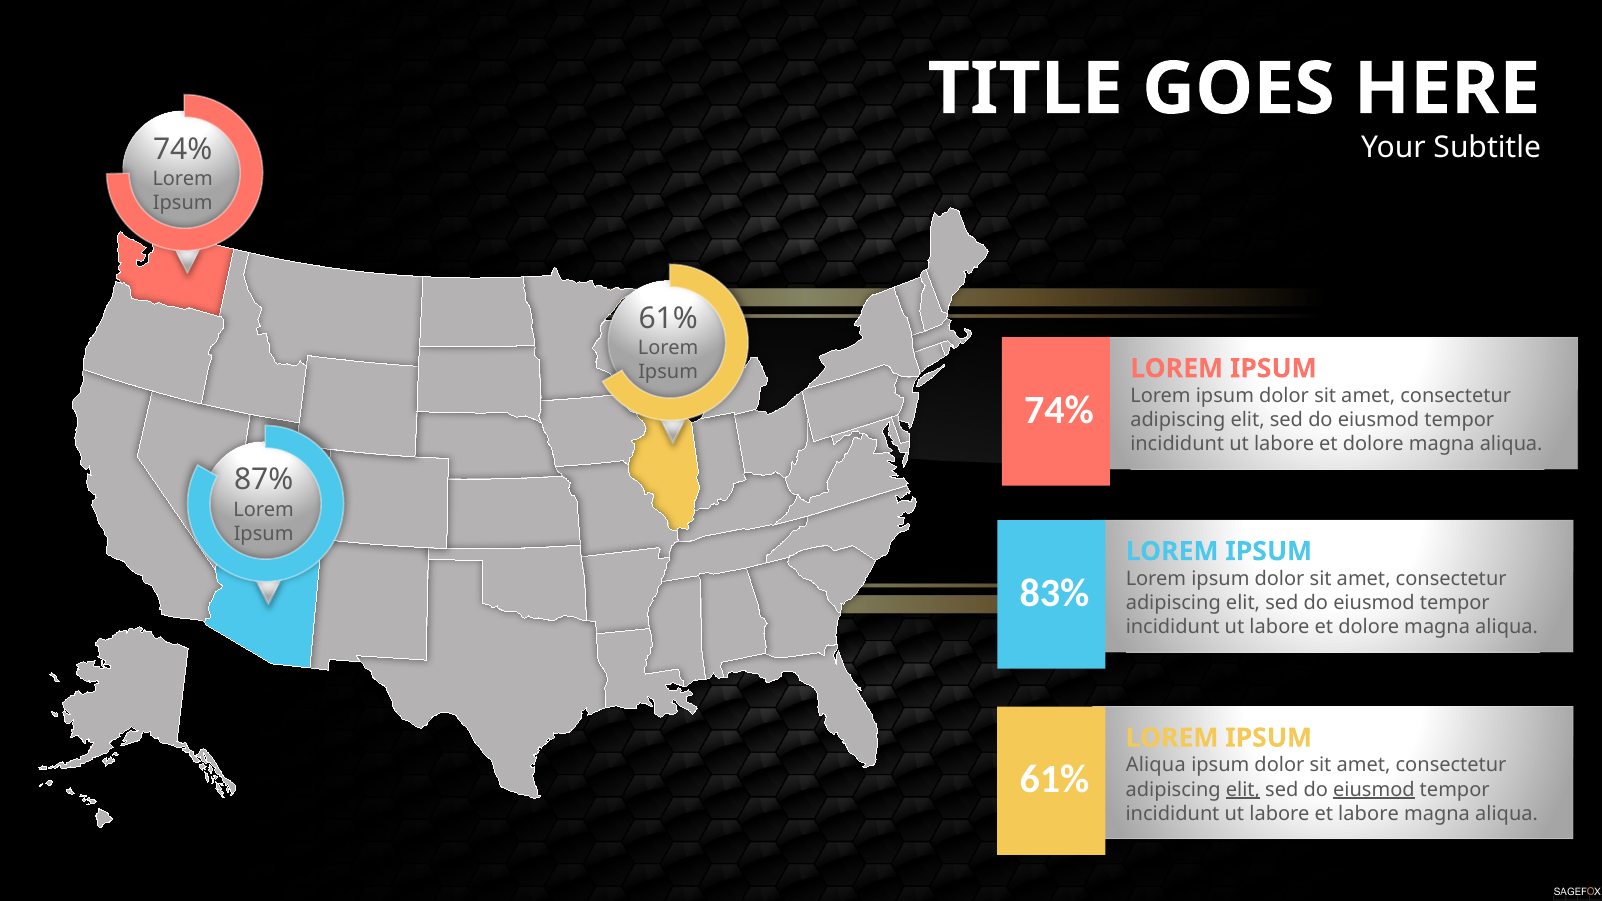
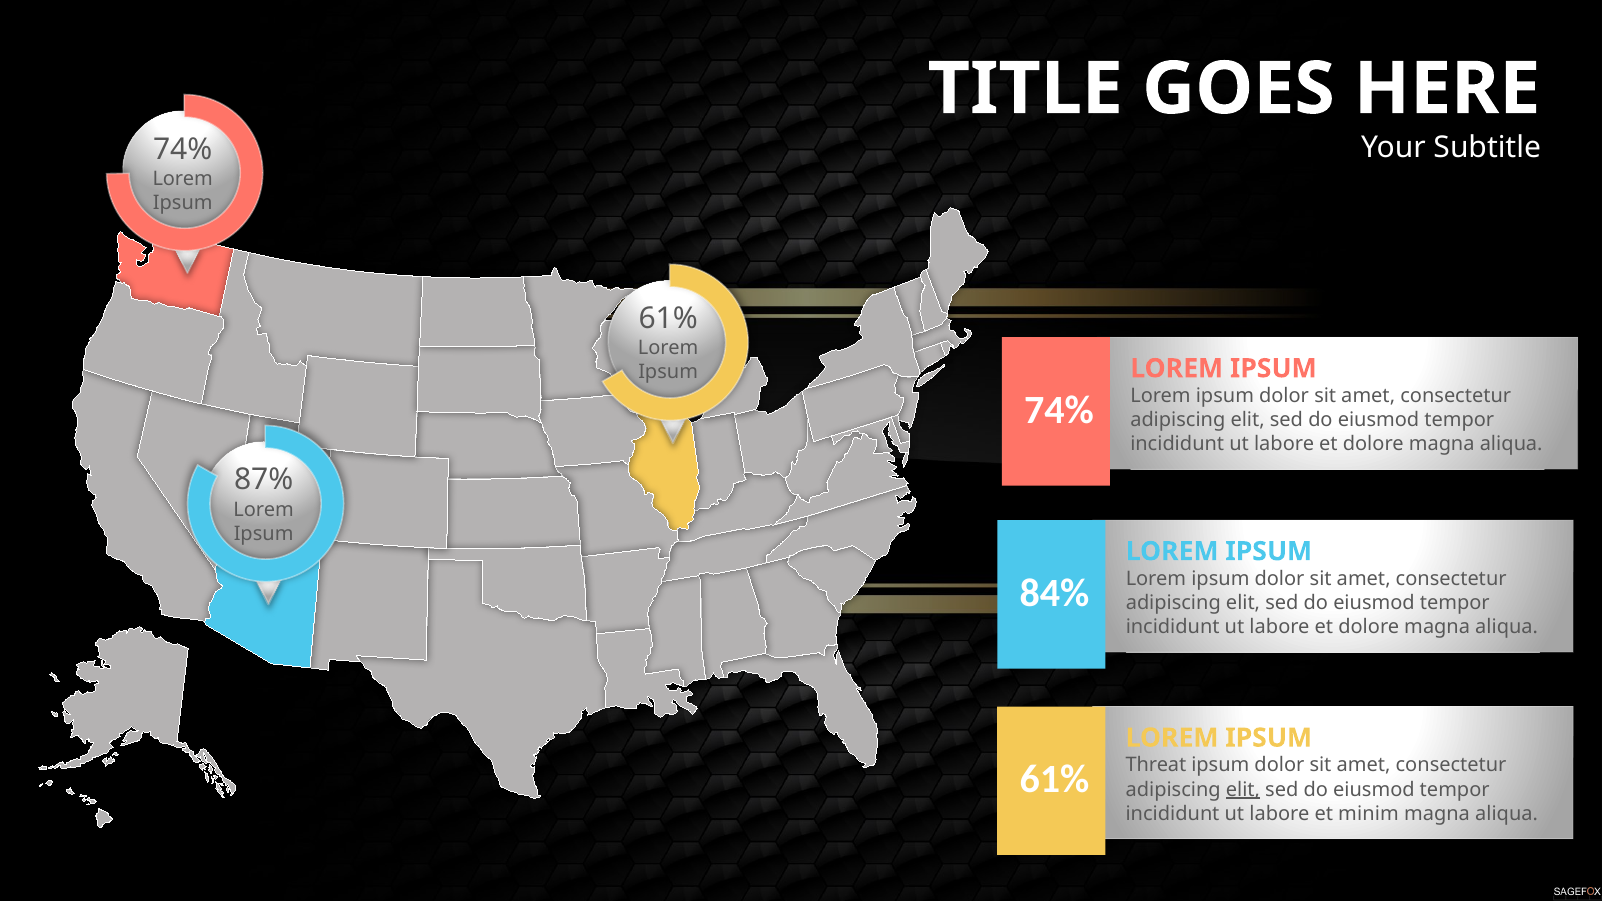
83%: 83% -> 84% (1055, 593)
Aliqua: Aliqua -> Threat (1156, 765)
eiusmod underline: present -> none (1374, 790)
et labore: labore -> minim (1369, 814)
